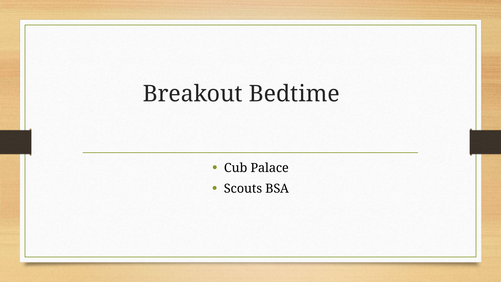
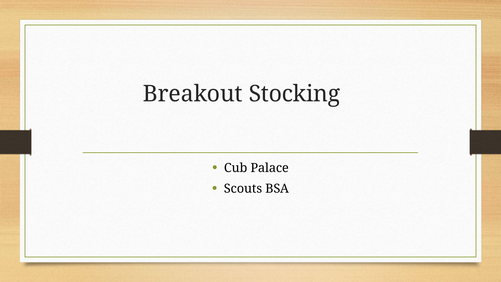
Bedtime: Bedtime -> Stocking (294, 94)
